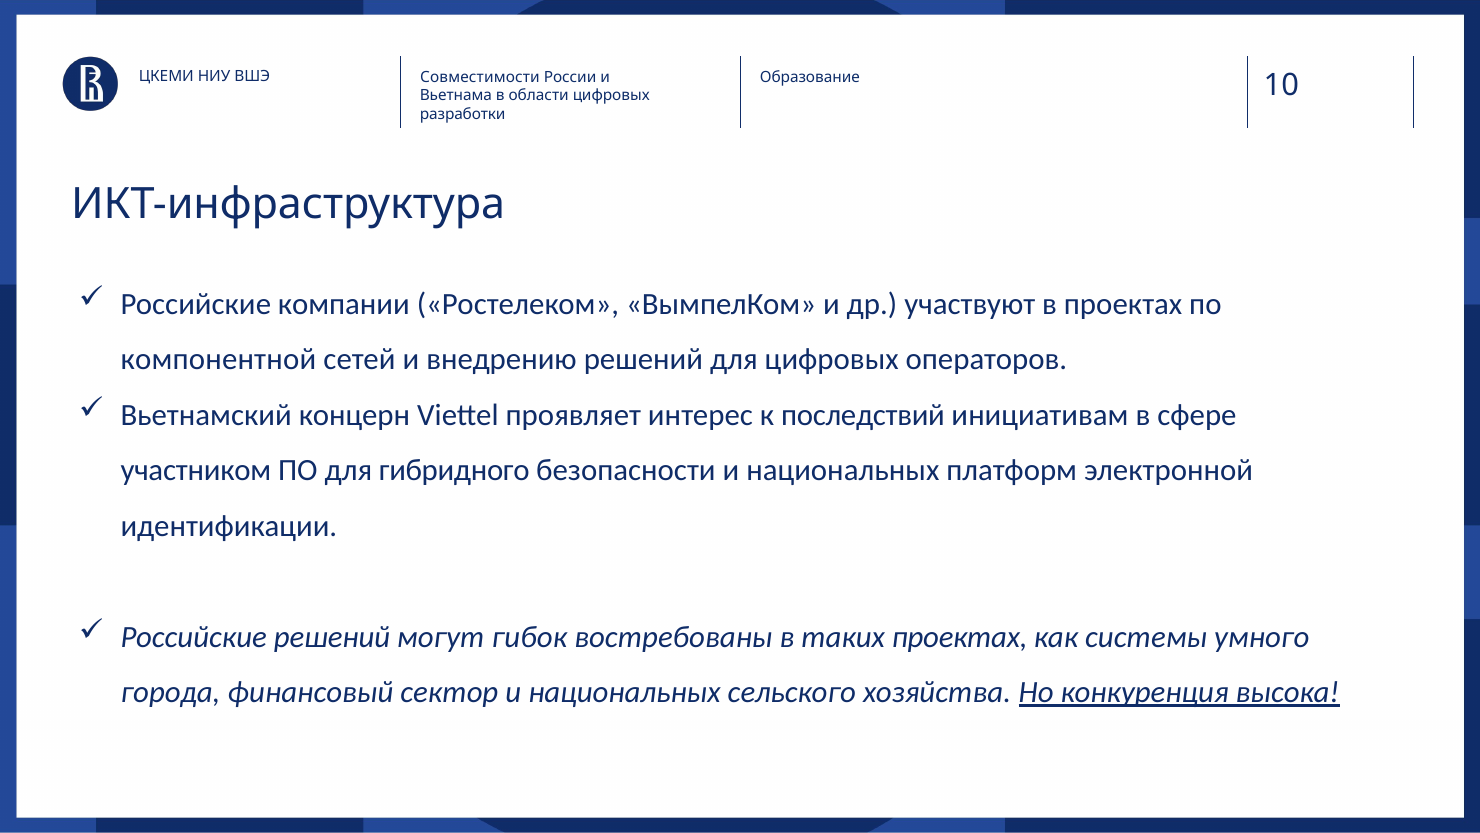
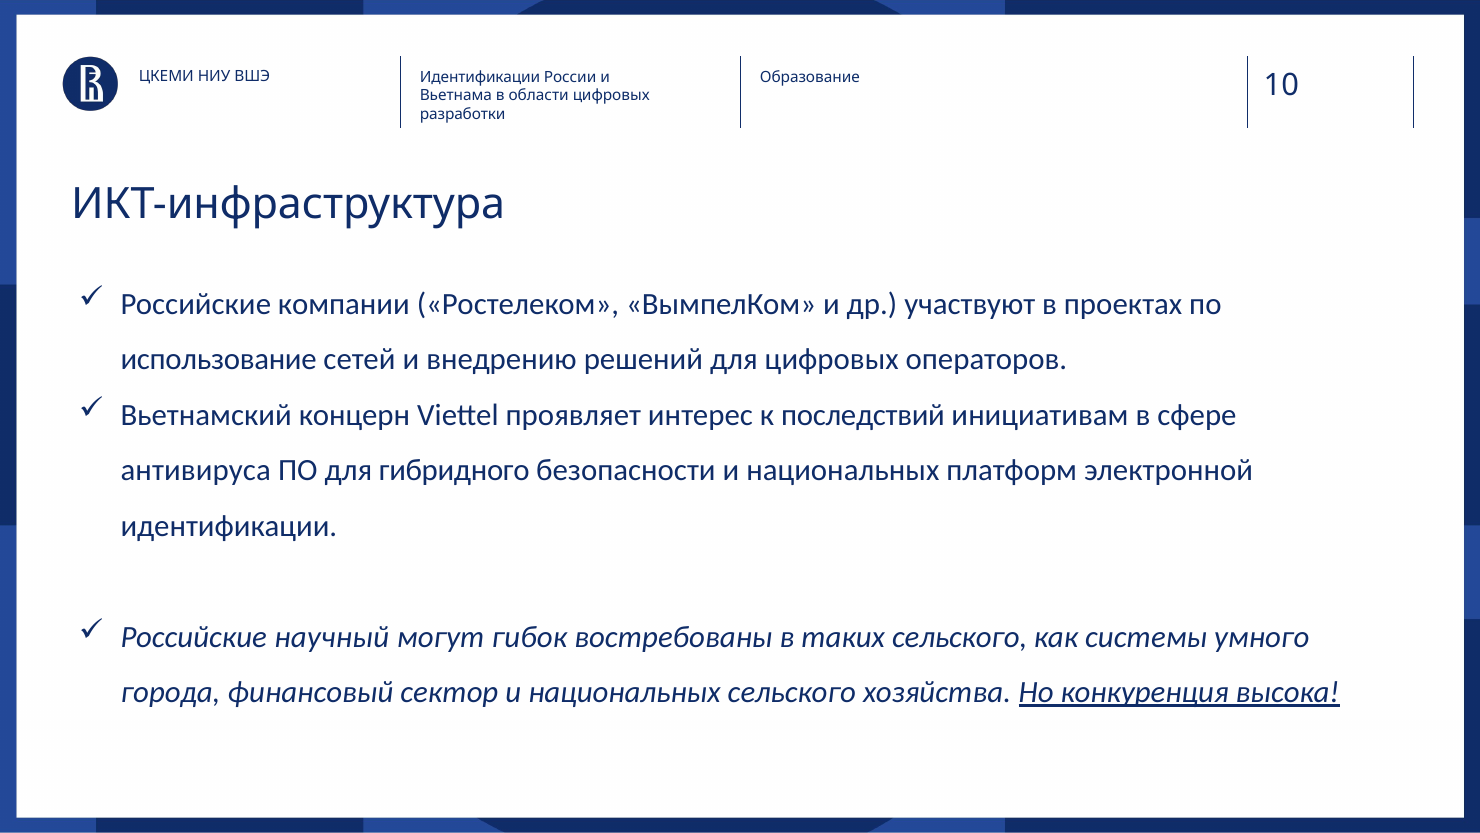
ВШЭ Совместимости: Совместимости -> Идентификации (480, 77)
компонентной: компонентной -> использование (219, 359)
участником: участником -> антивируса (196, 470)
Российские решений: решений -> научный (332, 637)
таких проектах: проектах -> сельского (960, 637)
